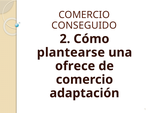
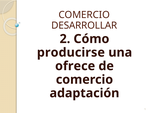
CONSEGUIDO: CONSEGUIDO -> DESARROLLAR (84, 25)
plantearse: plantearse -> producirse (71, 52)
